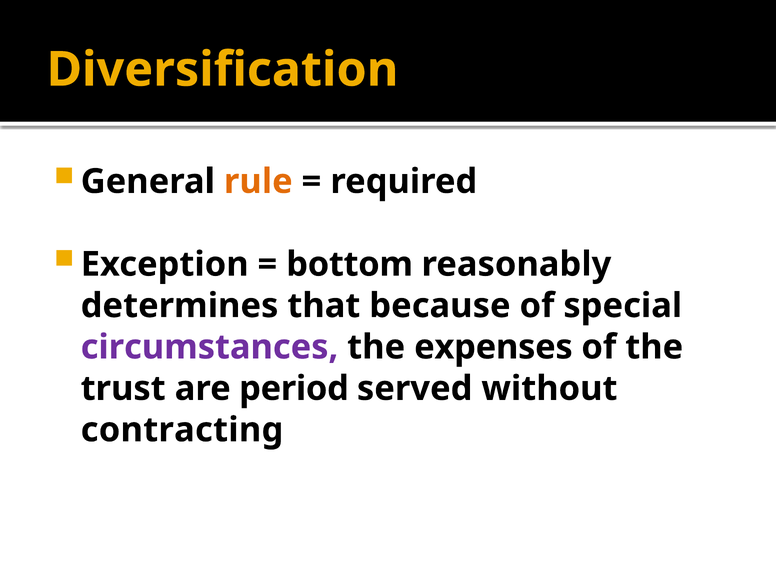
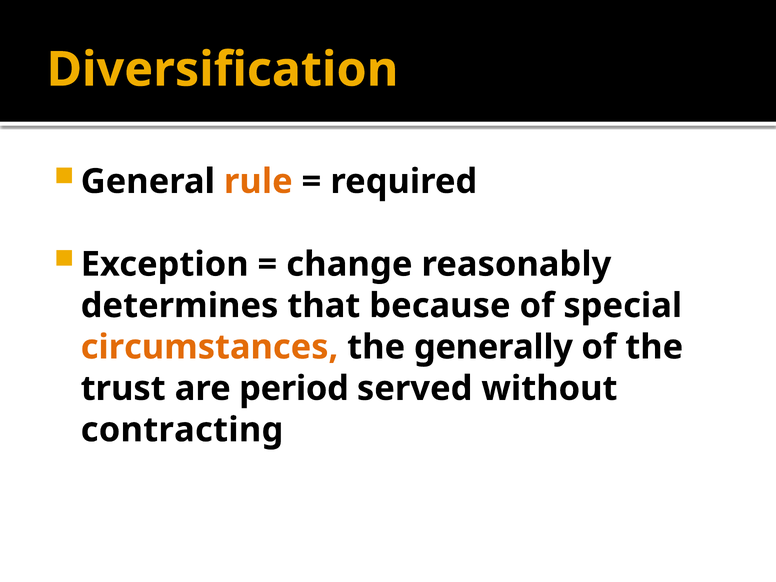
bottom: bottom -> change (349, 264)
circumstances colour: purple -> orange (209, 347)
expenses: expenses -> generally (493, 347)
